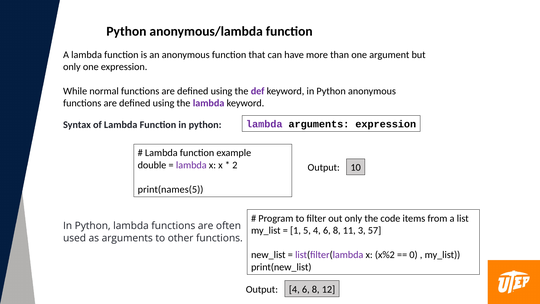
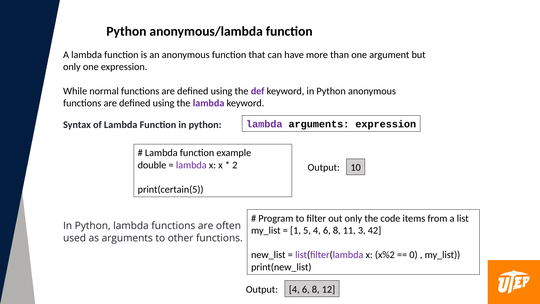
print(names(5: print(names(5 -> print(certain(5 (171, 189)
57: 57 -> 42 (375, 230)
